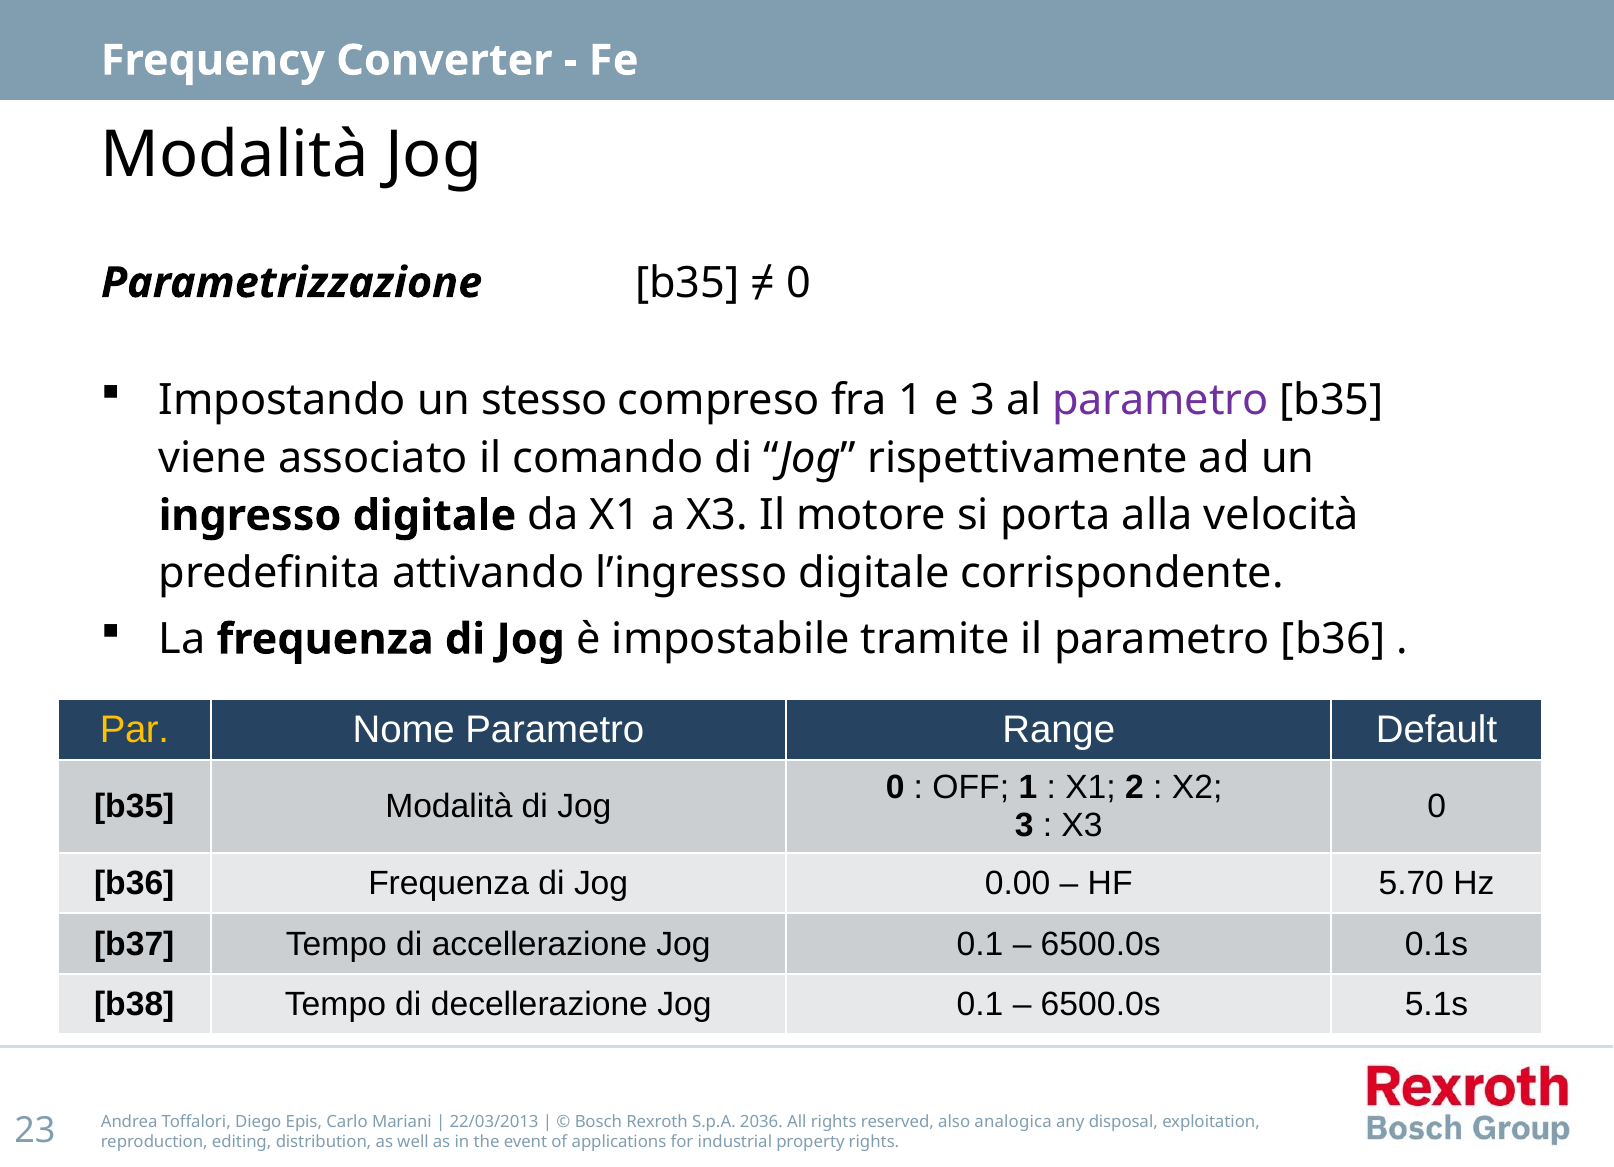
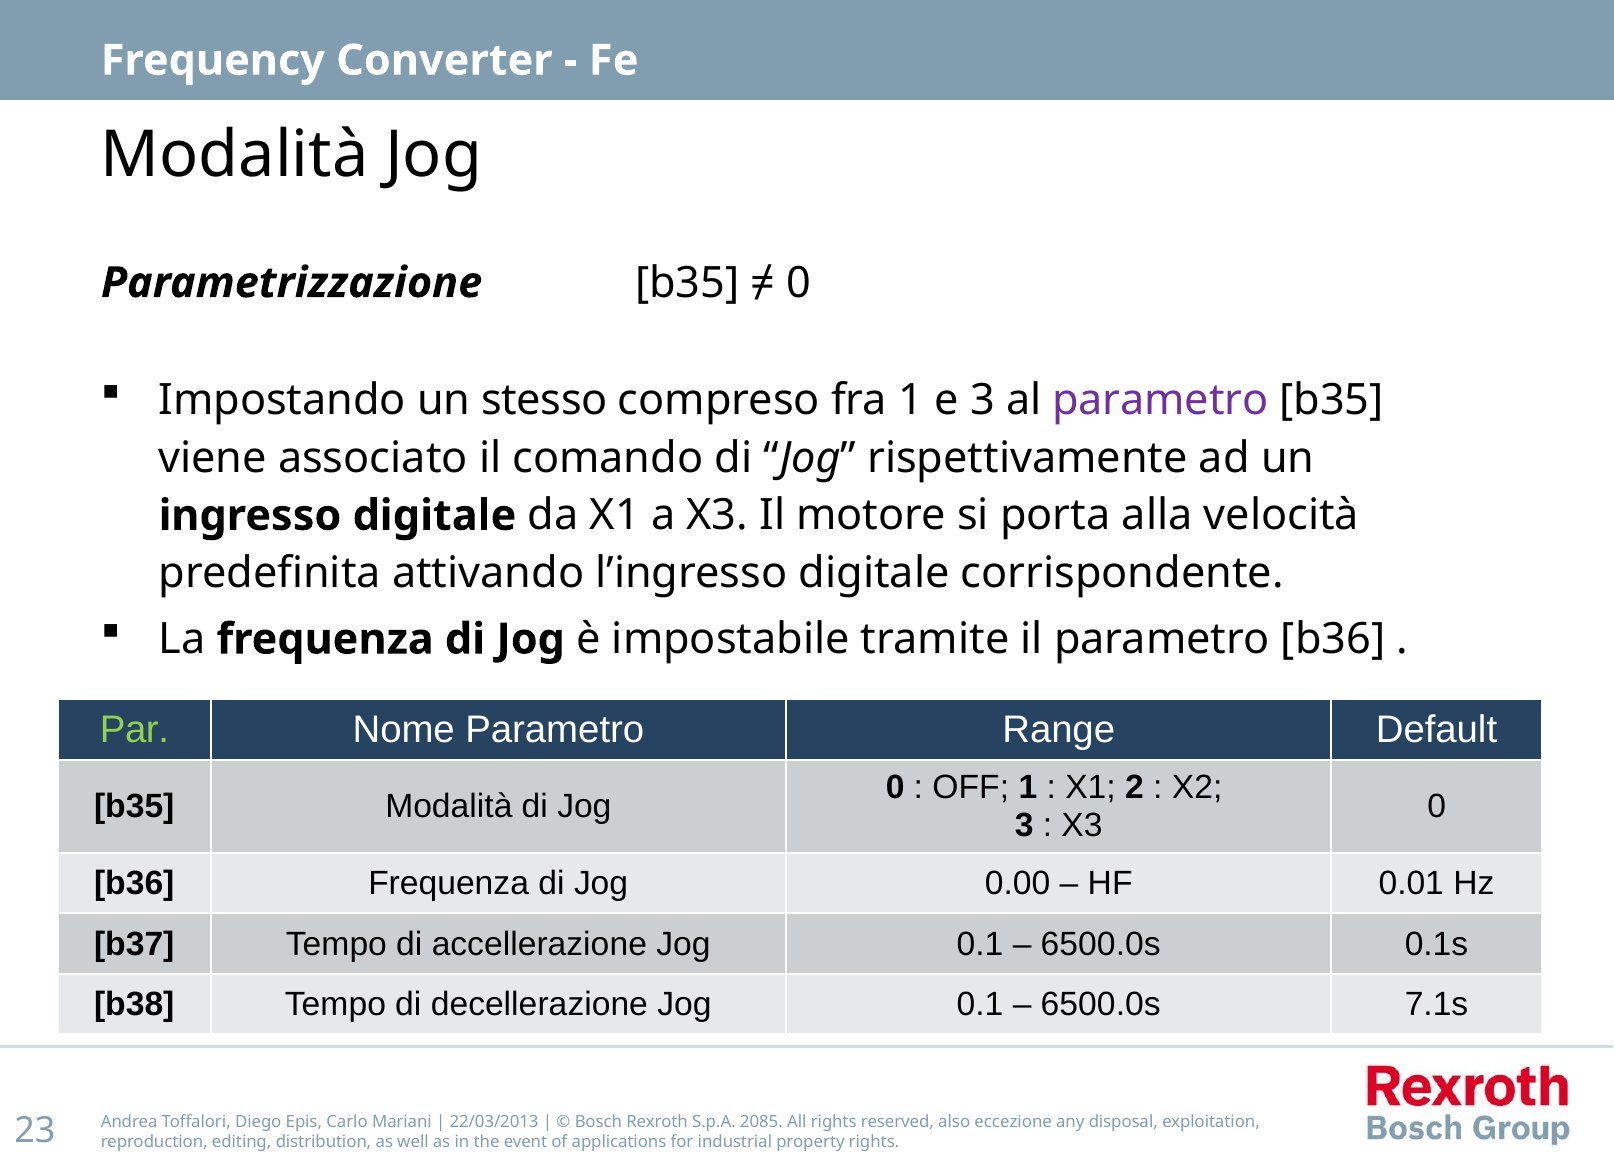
Par colour: yellow -> light green (134, 730)
5.70: 5.70 -> 0.01 (1411, 884)
5.1s: 5.1s -> 7.1s (1437, 1005)
2036: 2036 -> 2085 (761, 1122)
analogica: analogica -> eccezione (1013, 1122)
